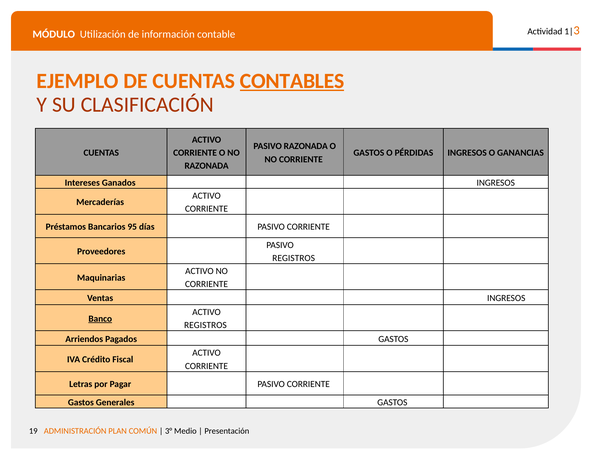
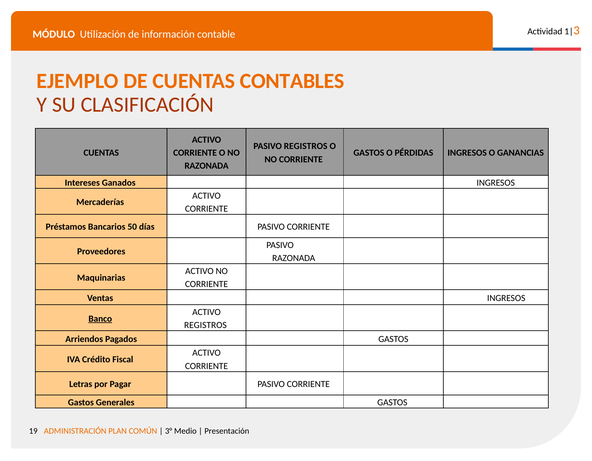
CONTABLES underline: present -> none (292, 81)
PASIVO RAZONADA: RAZONADA -> REGISTROS (306, 146)
95: 95 -> 50 (132, 227)
REGISTROS: REGISTROS -> RAZONADA (294, 258)
